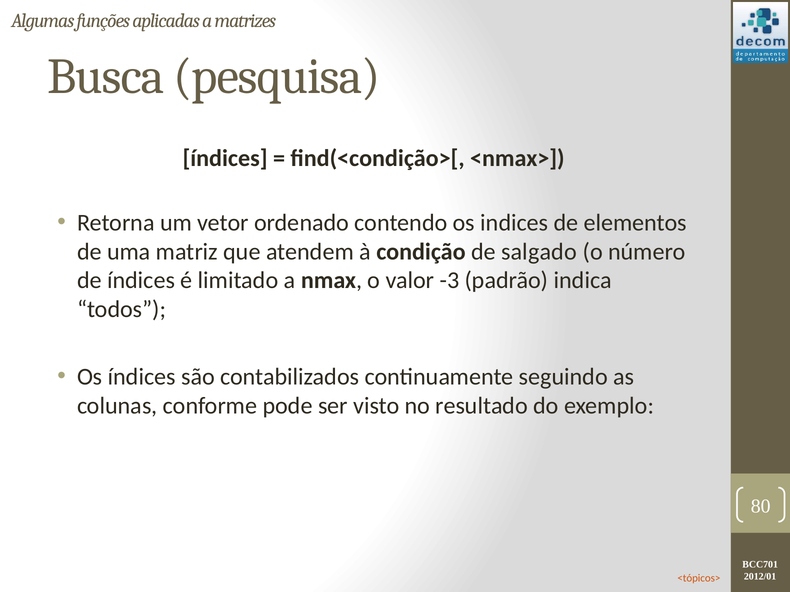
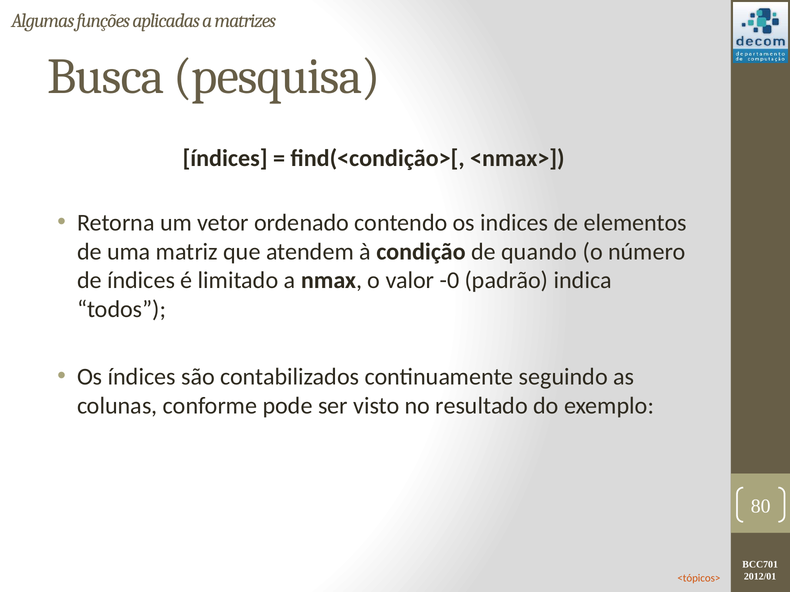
salgado: salgado -> quando (539, 252)
-3: -3 -> -0 (449, 281)
